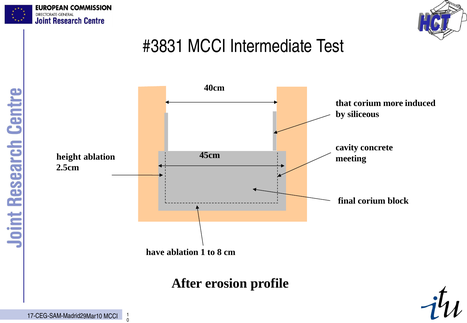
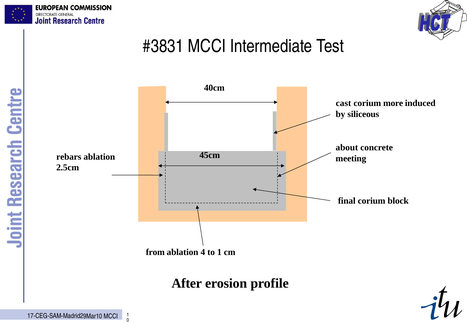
that: that -> cast (343, 103)
cavity: cavity -> about (347, 147)
height: height -> rebars (69, 157)
have: have -> from (155, 252)
ablation 1: 1 -> 4 (203, 252)
to 8: 8 -> 1 (219, 252)
